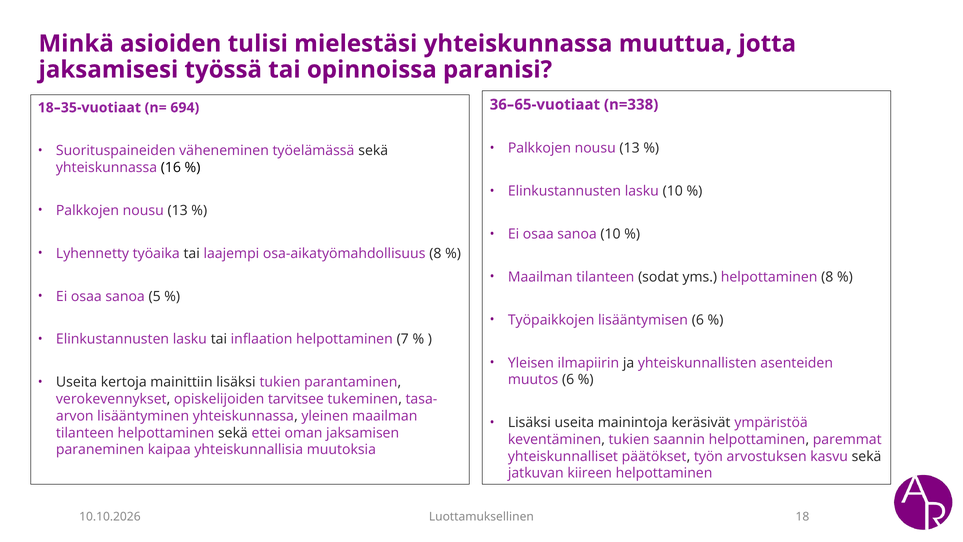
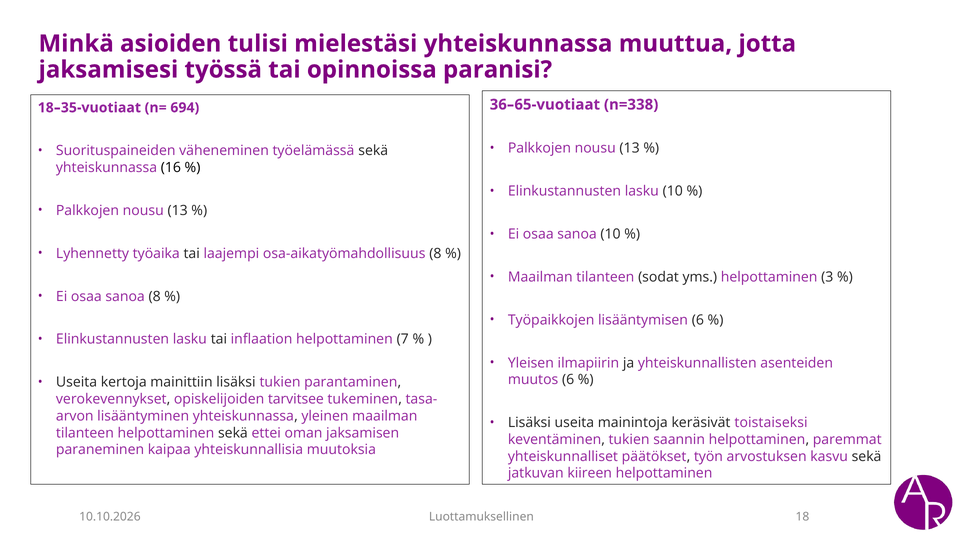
helpottaminen 8: 8 -> 3 (827, 277)
sanoa 5: 5 -> 8 (155, 296)
ympäristöä: ympäristöä -> toistaiseksi (771, 422)
